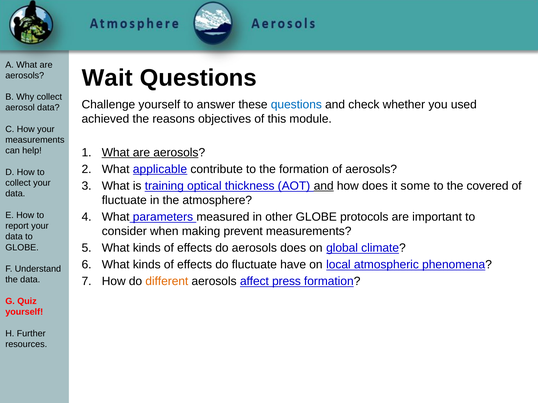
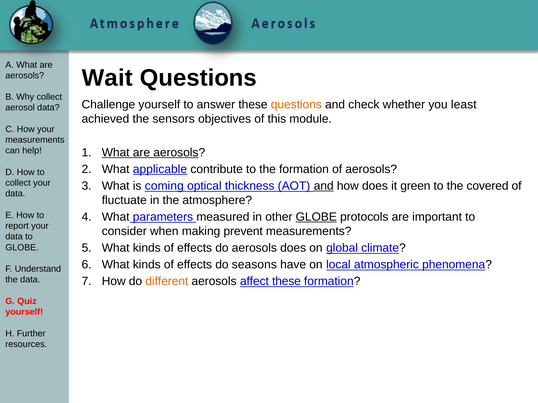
questions colour: blue -> orange (296, 105)
used: used -> least (464, 105)
reasons: reasons -> sensors (174, 119)
training: training -> coming (164, 186)
some: some -> green (415, 186)
GLOBE underline: none -> present (316, 217)
do fluctuate: fluctuate -> seasons (254, 265)
affect press: press -> these (286, 282)
